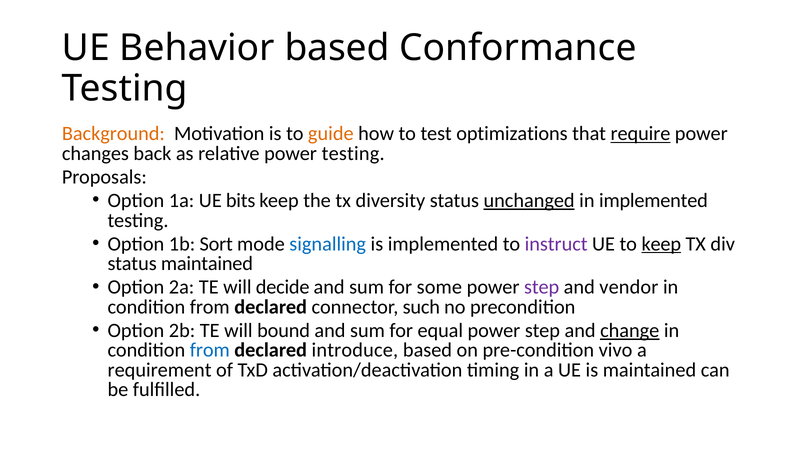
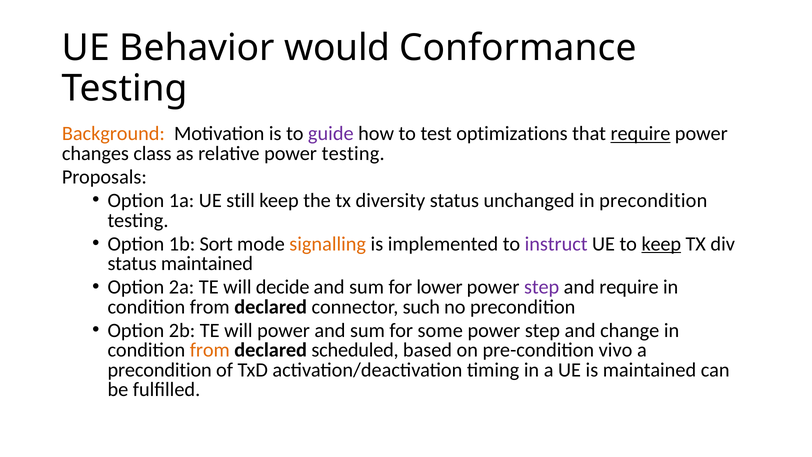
Behavior based: based -> would (337, 48)
guide colour: orange -> purple (331, 134)
back: back -> class (152, 153)
bits: bits -> still (241, 200)
unchanged underline: present -> none (529, 200)
in implemented: implemented -> precondition (653, 200)
signalling colour: blue -> orange (328, 244)
some: some -> lower (440, 287)
and vendor: vendor -> require (629, 287)
will bound: bound -> power (284, 330)
equal: equal -> some (440, 330)
change underline: present -> none (630, 330)
from colour: blue -> orange (210, 350)
introduce: introduce -> scheduled (355, 350)
requirement: requirement -> precondition (160, 370)
